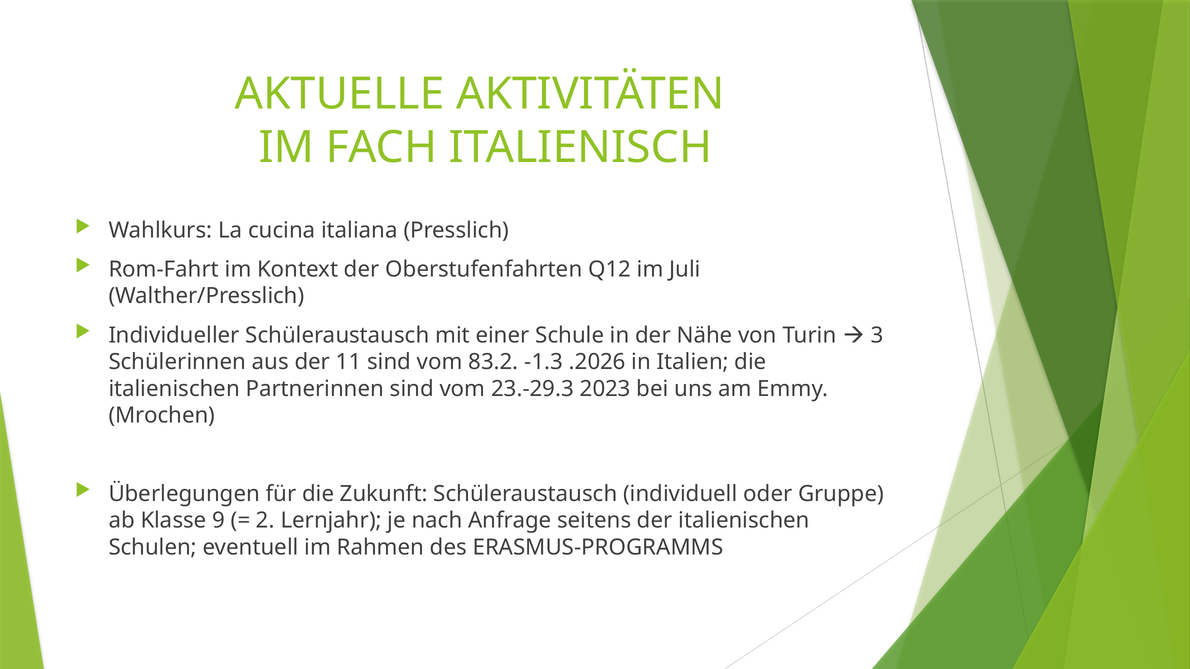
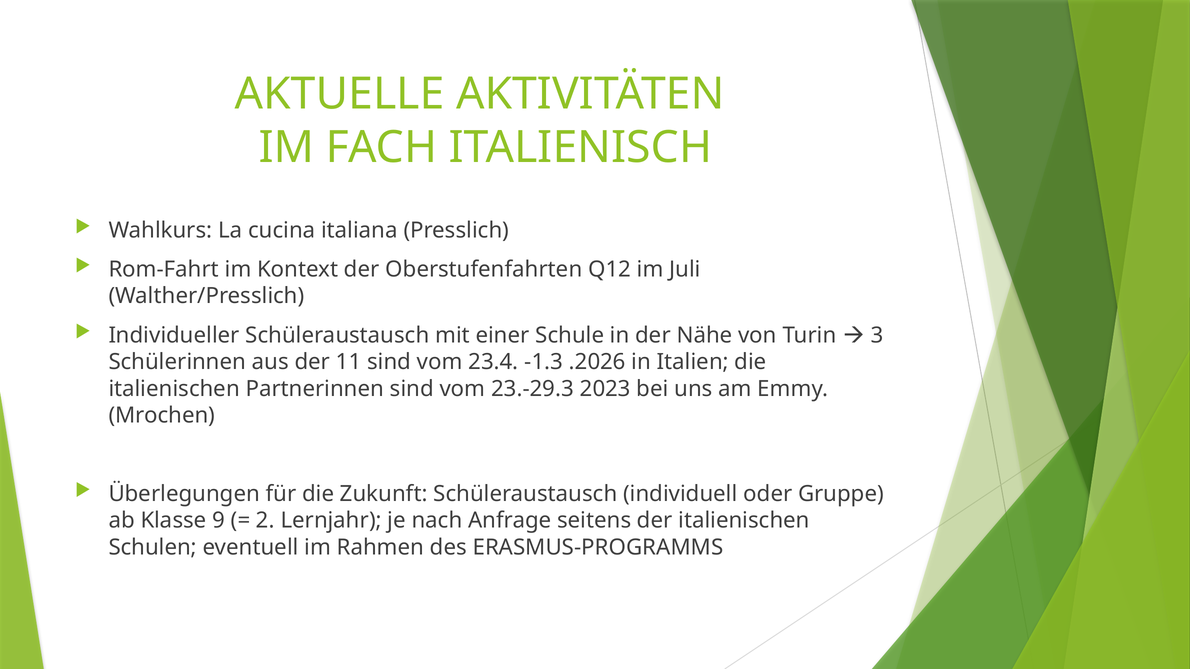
83.2: 83.2 -> 23.4 (493, 362)
